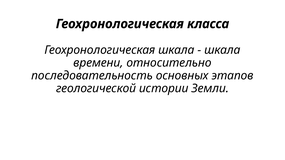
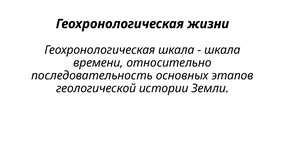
класса: класса -> жизни (208, 24)
